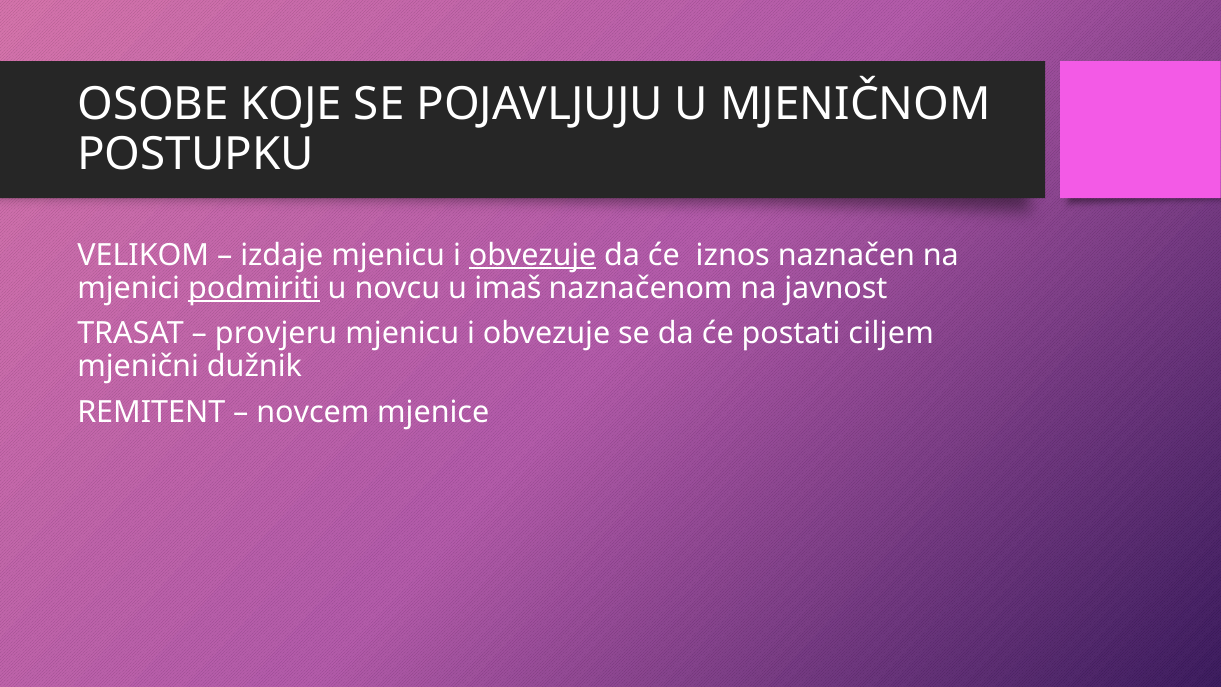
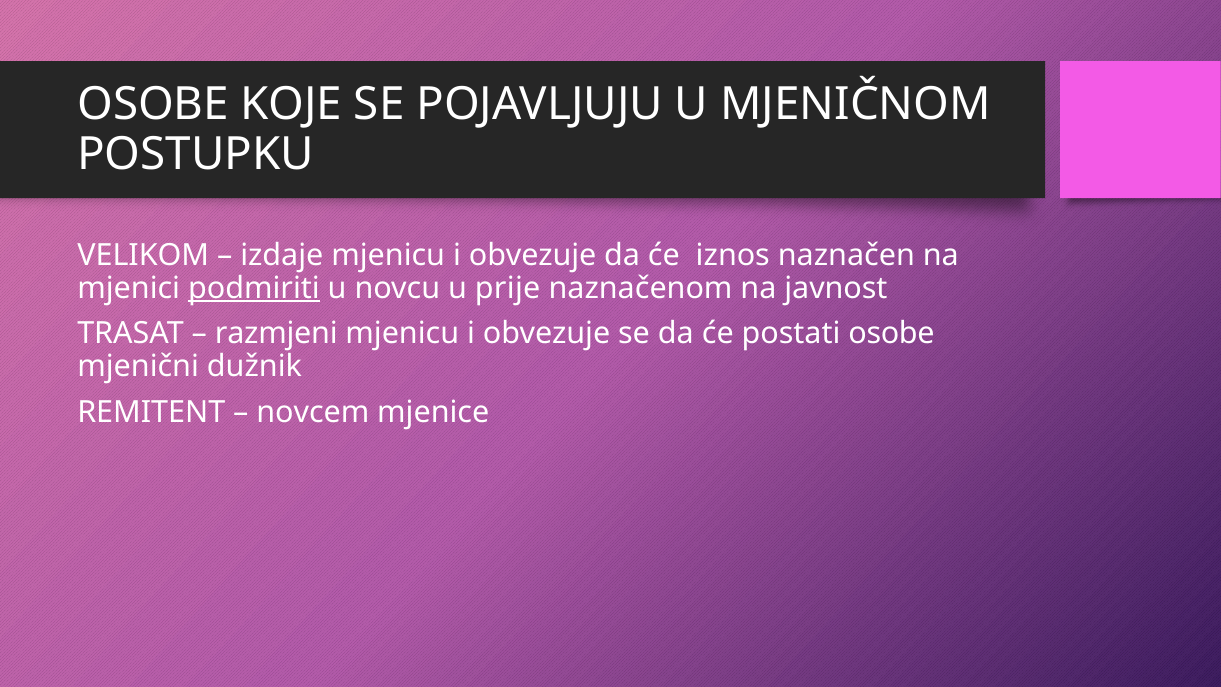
obvezuje underline: present -> none (533, 255)
imaš: imaš -> prije (508, 288)
provjeru: provjeru -> razmjeni (276, 334)
postati ciljem: ciljem -> osobe (892, 334)
